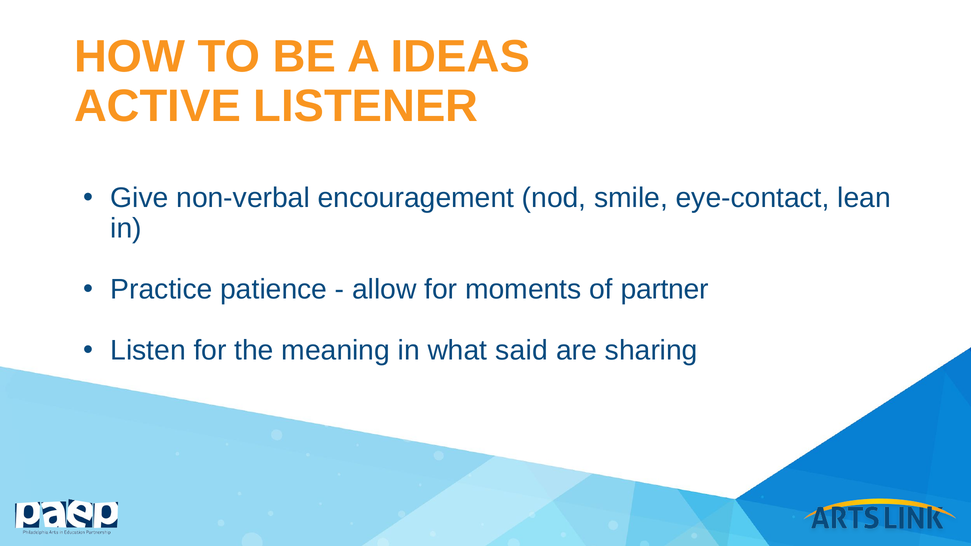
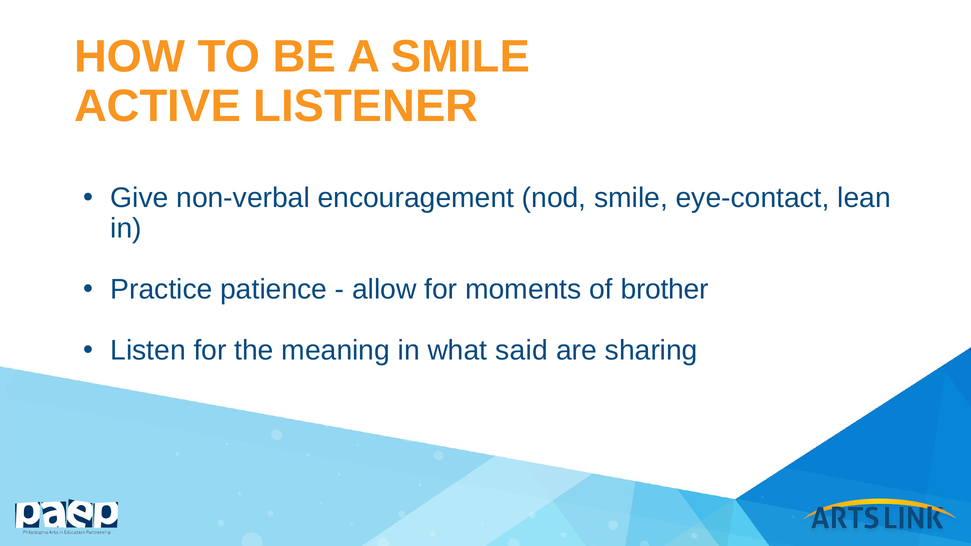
A IDEAS: IDEAS -> SMILE (460, 57)
partner: partner -> brother (665, 290)
